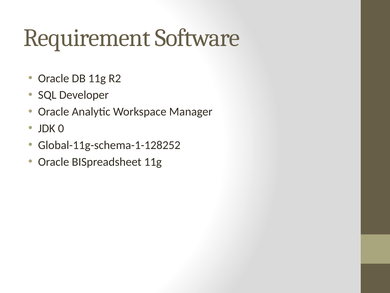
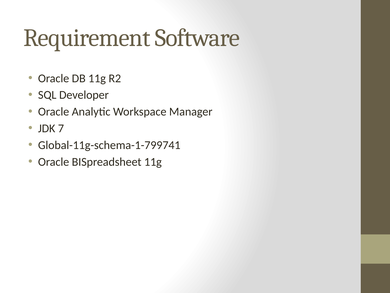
0: 0 -> 7 (61, 128)
Global-11g-schema-1-128252: Global-11g-schema-1-128252 -> Global-11g-schema-1-799741 (109, 145)
